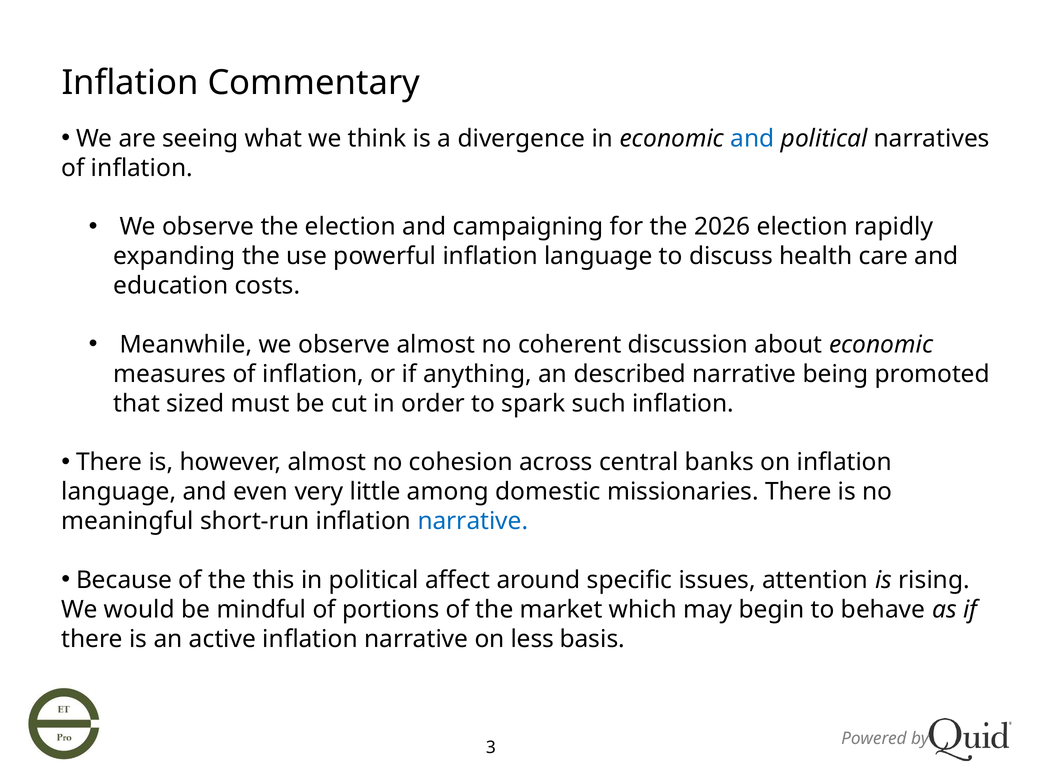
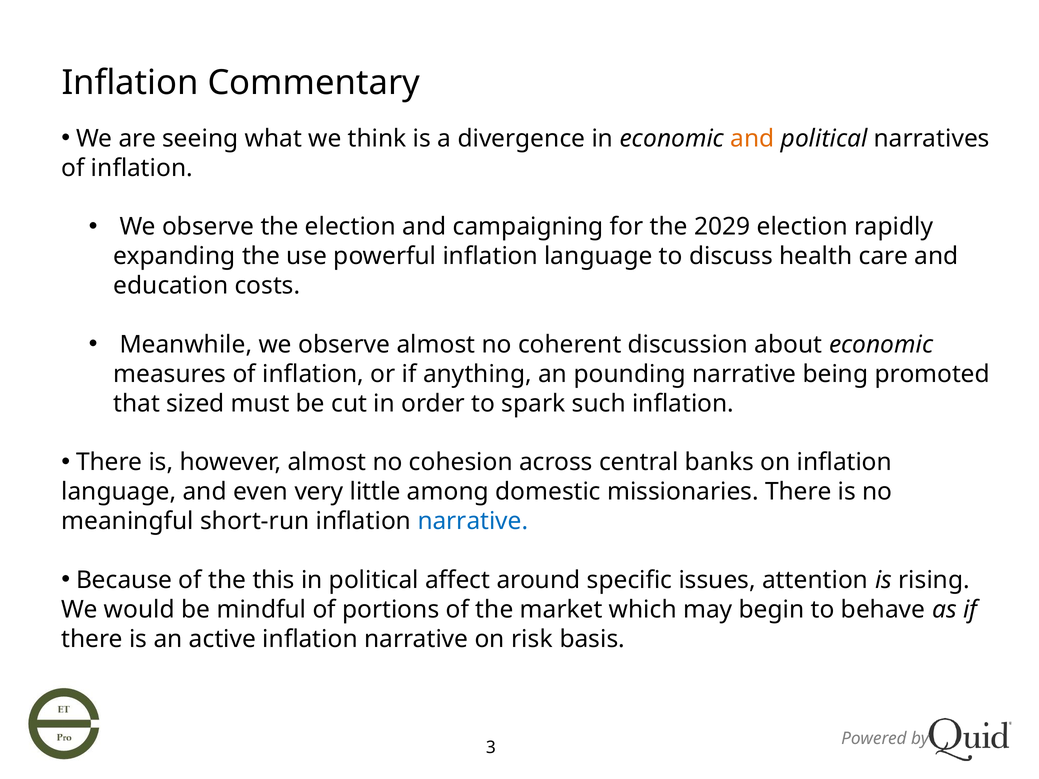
and colour: blue -> orange (752, 139)
2026: 2026 -> 2029 (722, 227)
described: described -> pounding (630, 374)
less: less -> risk (532, 639)
